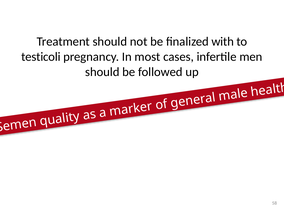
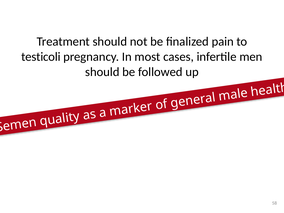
with: with -> pain (223, 42)
